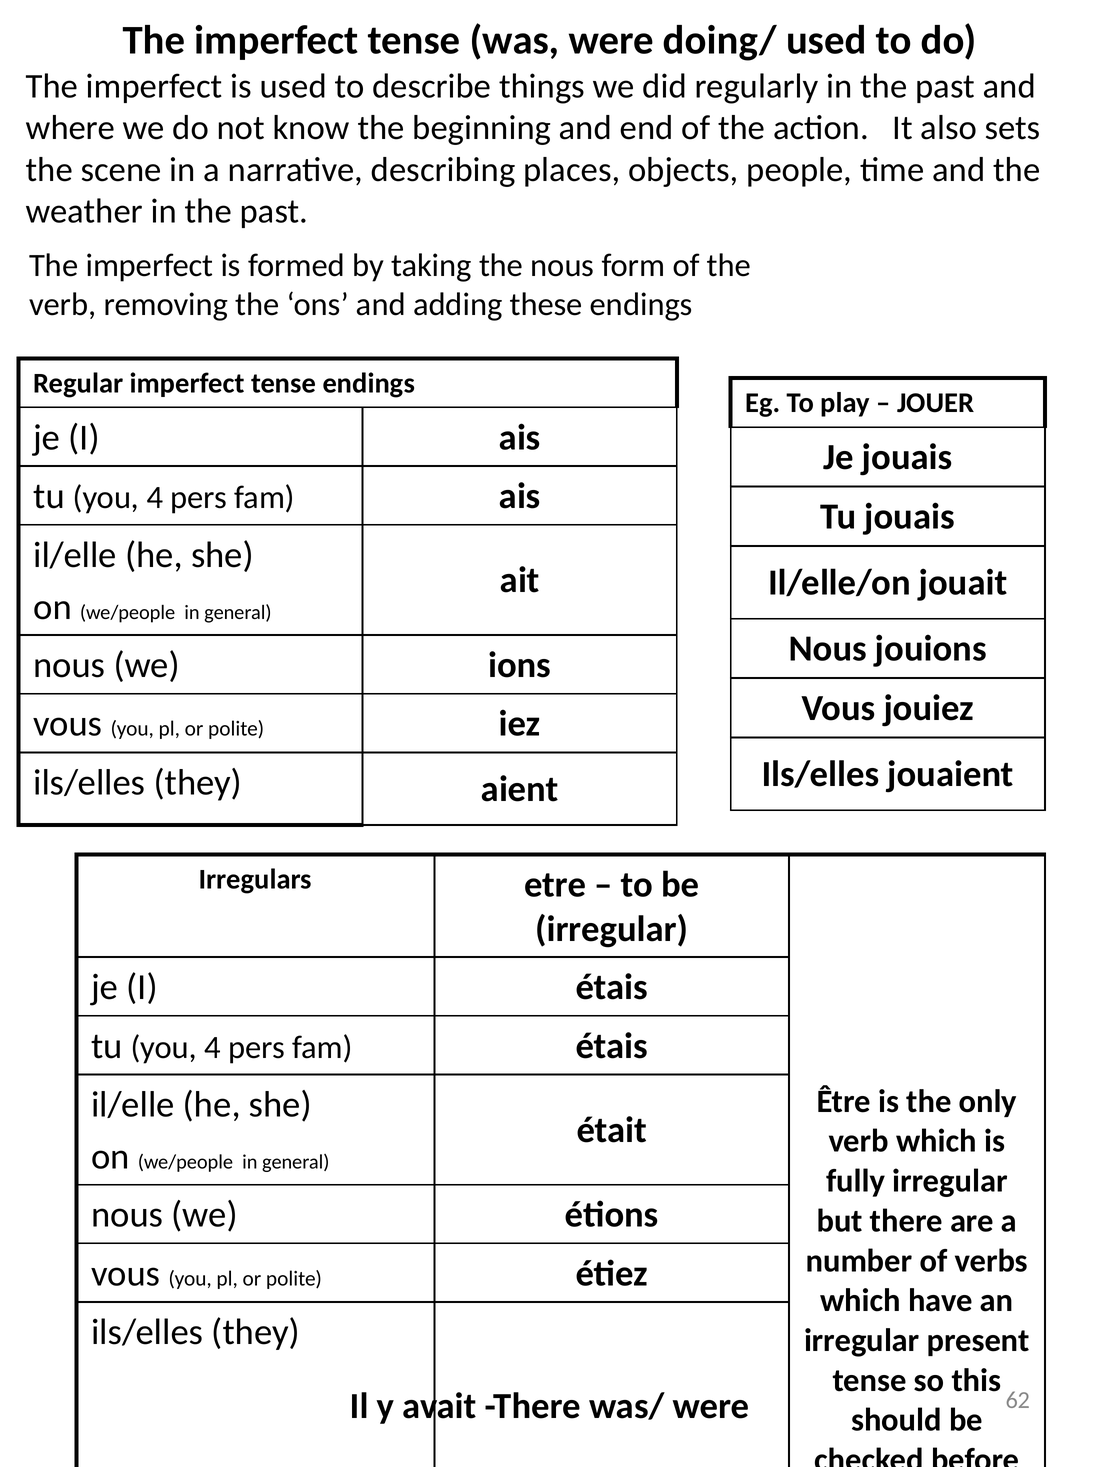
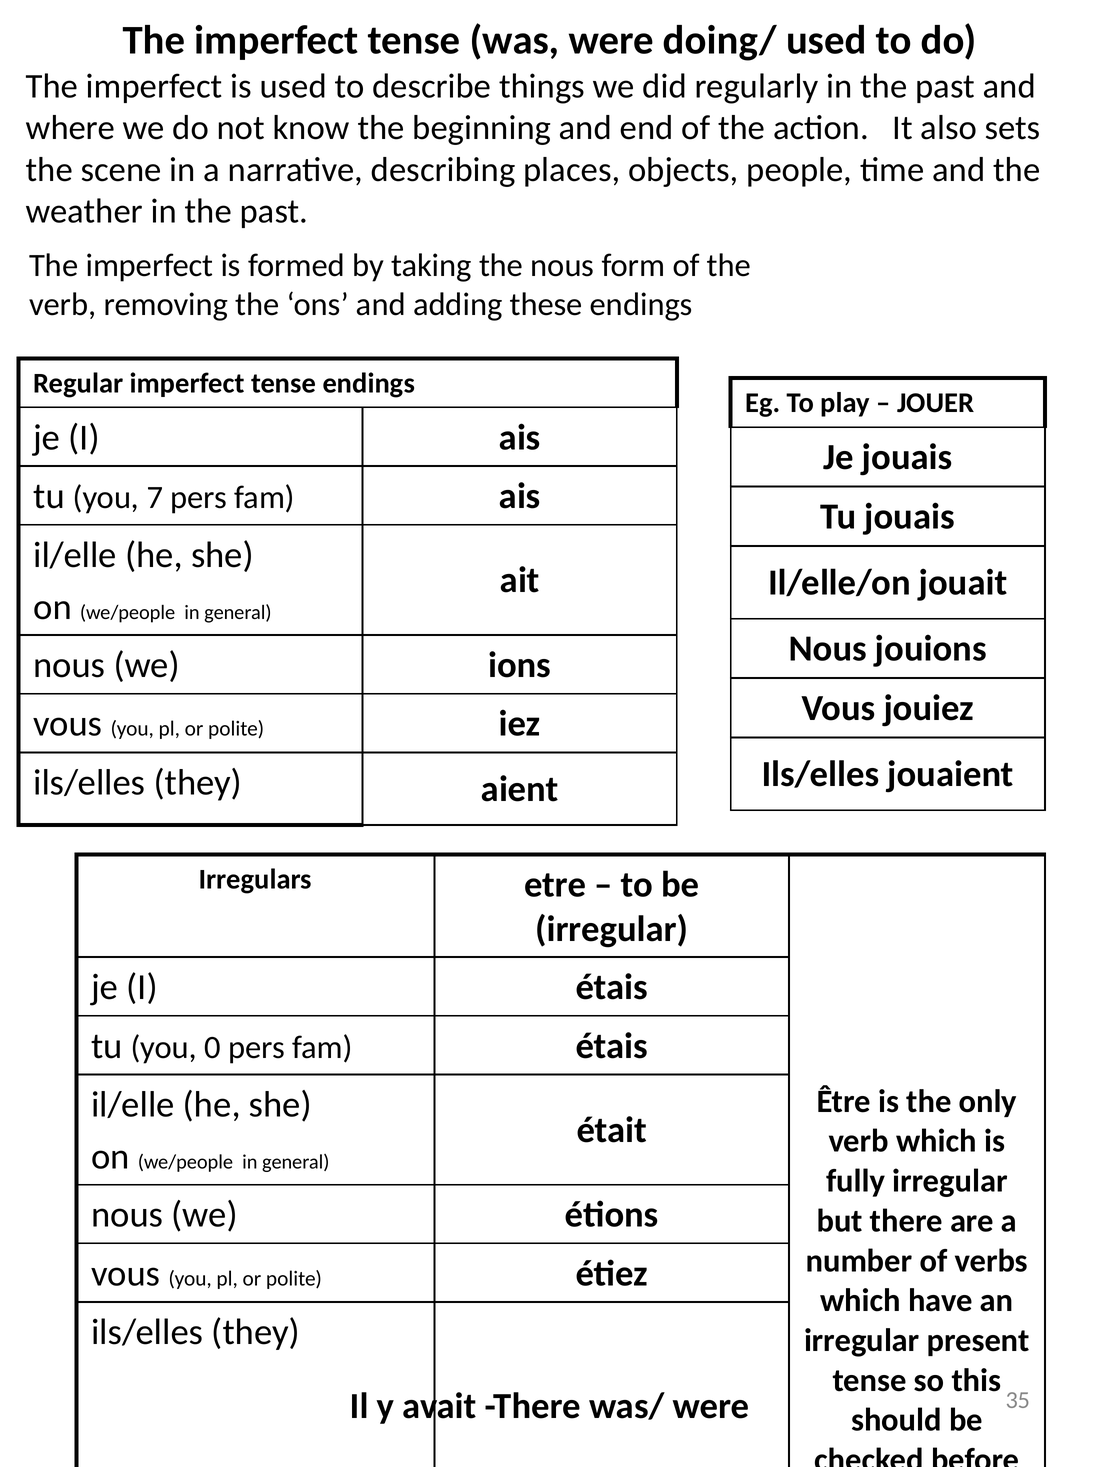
4: 4 -> 7 (155, 498)
4: 4 -> 0 (213, 1047)
62: 62 -> 35 (1018, 1400)
